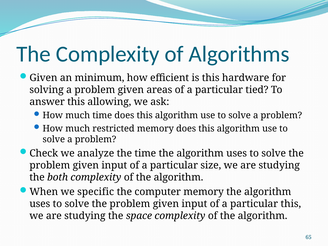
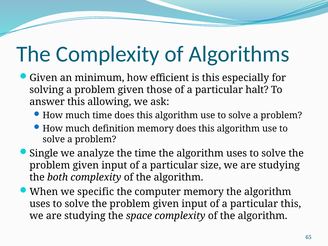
hardware: hardware -> especially (246, 78)
areas: areas -> those (159, 90)
tied: tied -> halt (257, 90)
restricted: restricted -> definition (114, 129)
Check: Check -> Single (44, 153)
